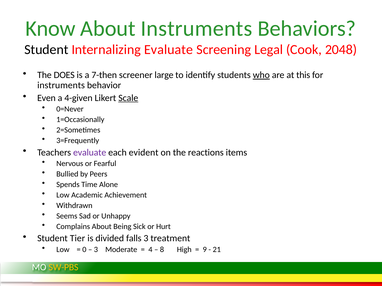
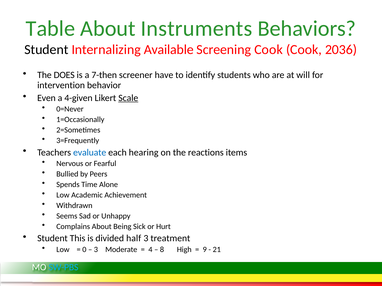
Know: Know -> Table (50, 29)
Internalizing Evaluate: Evaluate -> Available (169, 50)
Screening Legal: Legal -> Cook (269, 50)
2048: 2048 -> 2036 (341, 50)
large: large -> have (164, 75)
who underline: present -> none (261, 75)
this: this -> will (303, 75)
instruments: instruments -> intervention (61, 85)
evaluate colour: purple -> blue (90, 153)
evident: evident -> hearing (144, 153)
Tier: Tier -> This (78, 239)
falls: falls -> half (134, 239)
SW-PBS colour: yellow -> light blue (63, 268)
